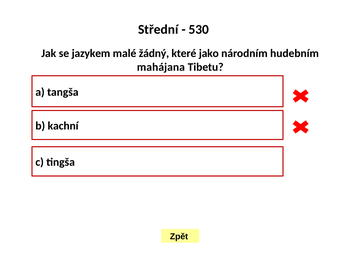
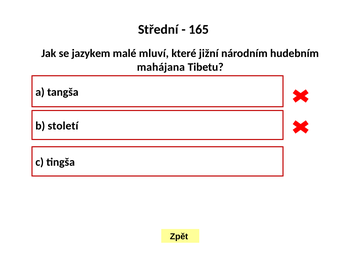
530: 530 -> 165 (199, 30)
žádný: žádný -> mluví (154, 53)
jako: jako -> jižní (209, 53)
kachní: kachní -> století (63, 126)
